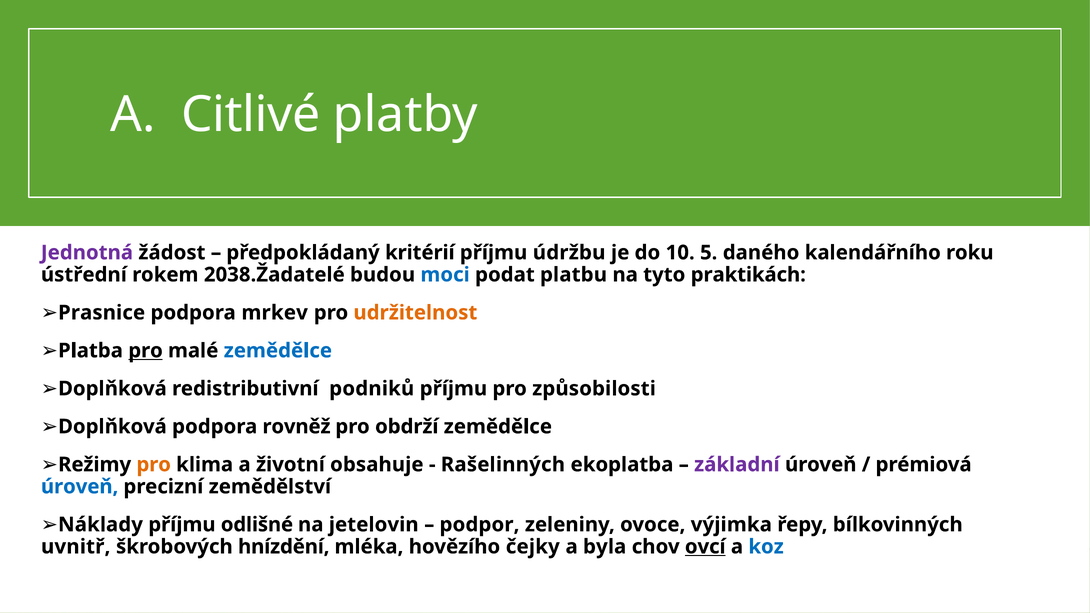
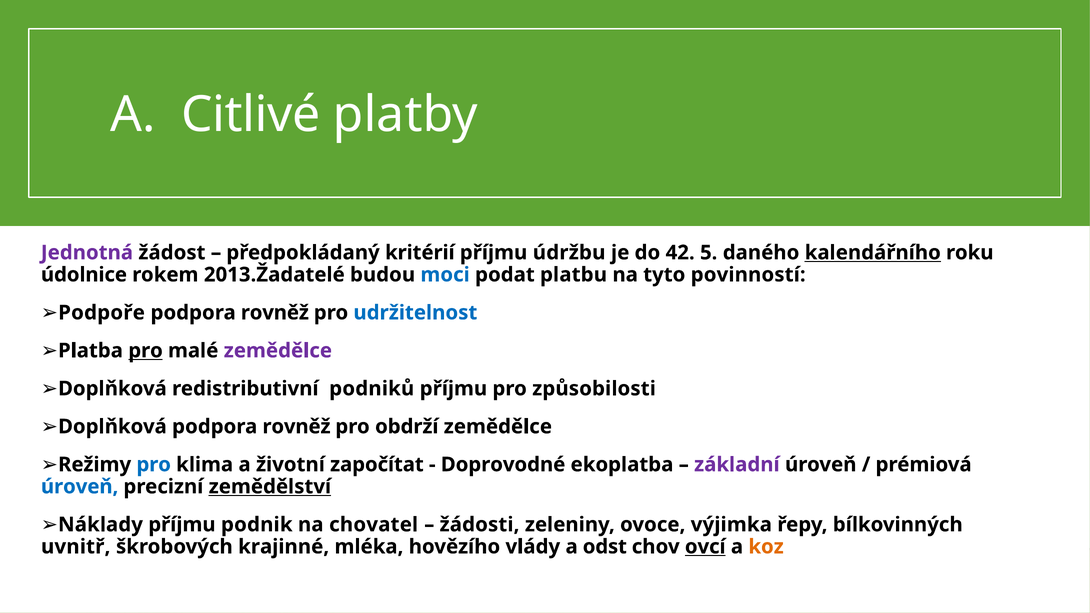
10: 10 -> 42 (680, 253)
kalendářního underline: none -> present (873, 253)
ústřední: ústřední -> údolnice (84, 275)
2038.Žadatelé: 2038.Žadatelé -> 2013.Žadatelé (274, 275)
praktikách: praktikách -> povinností (748, 275)
Prasnice: Prasnice -> Podpoře (102, 313)
mrkev: mrkev -> rovněž (275, 313)
udržitelnost colour: orange -> blue (415, 313)
zemědělce colour: blue -> purple (278, 351)
pro colour: orange -> blue (154, 465)
obsahuje: obsahuje -> započítat (377, 465)
Rašelinných: Rašelinných -> Doprovodné (503, 465)
zemědělství underline: none -> present (270, 487)
odlišné: odlišné -> podnik (257, 525)
jetelovin: jetelovin -> chovatel (374, 525)
podpor: podpor -> žádosti (479, 525)
hnízdění: hnízdění -> krajinné (284, 547)
čejky: čejky -> vlády (533, 547)
byla: byla -> odst (605, 547)
koz colour: blue -> orange (766, 547)
